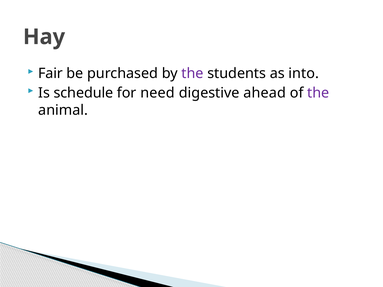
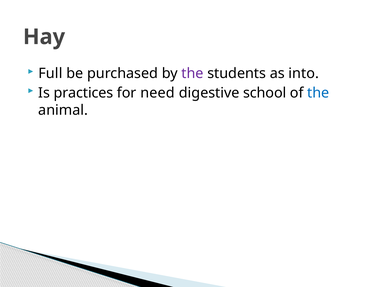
Fair: Fair -> Full (50, 74)
schedule: schedule -> practices (83, 93)
ahead: ahead -> school (265, 93)
the colour: purple -> blue (318, 93)
